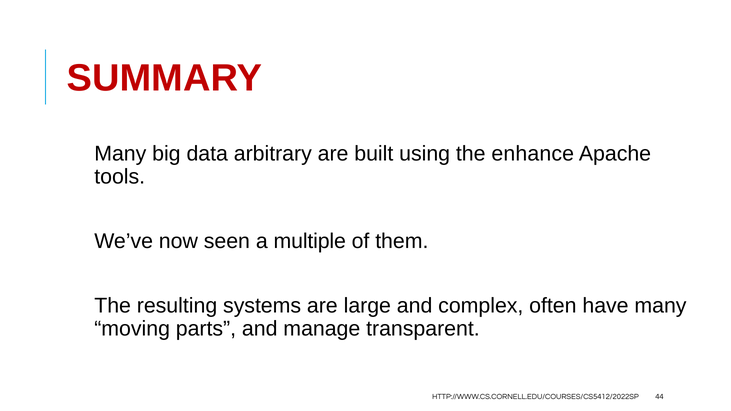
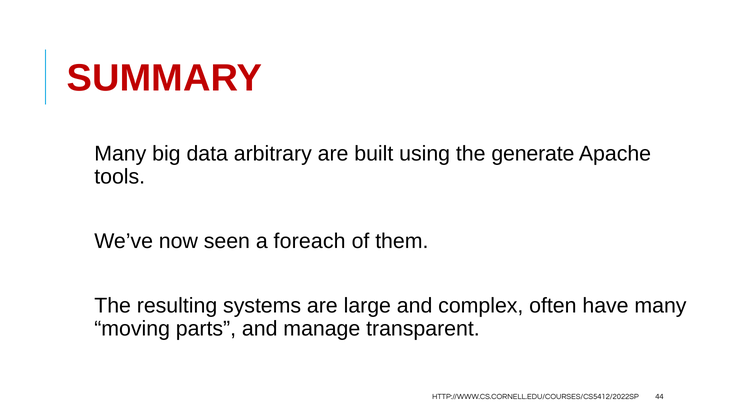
enhance: enhance -> generate (533, 154)
multiple: multiple -> foreach (310, 241)
